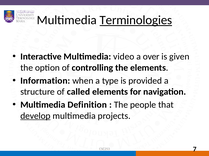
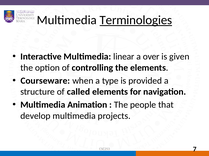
video: video -> linear (124, 57)
Information: Information -> Courseware (45, 81)
Definition: Definition -> Animation (87, 105)
develop underline: present -> none (35, 116)
